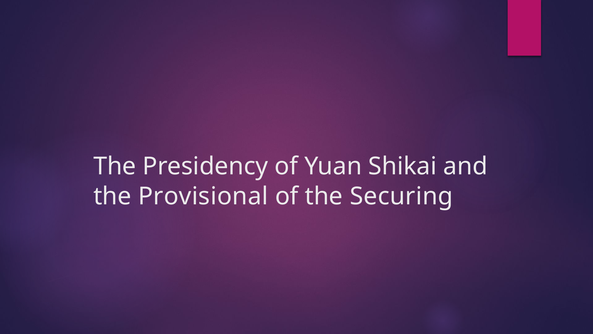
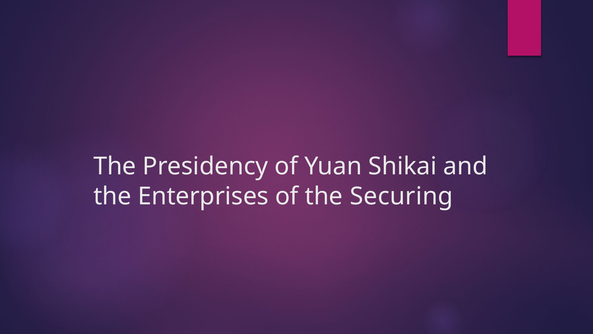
Provisional: Provisional -> Enterprises (203, 196)
